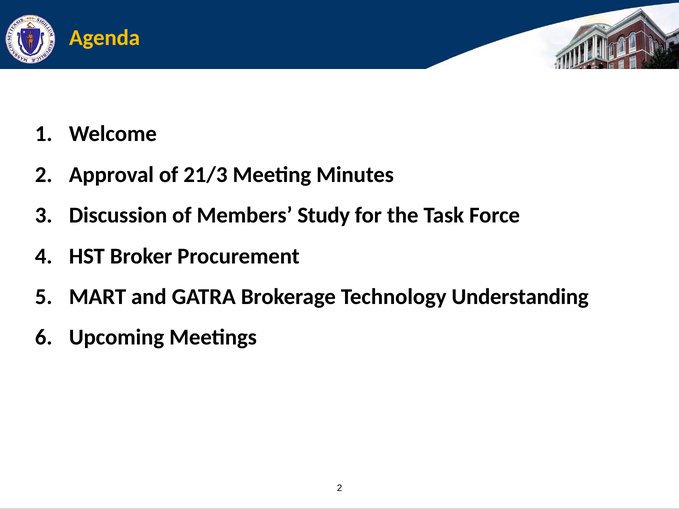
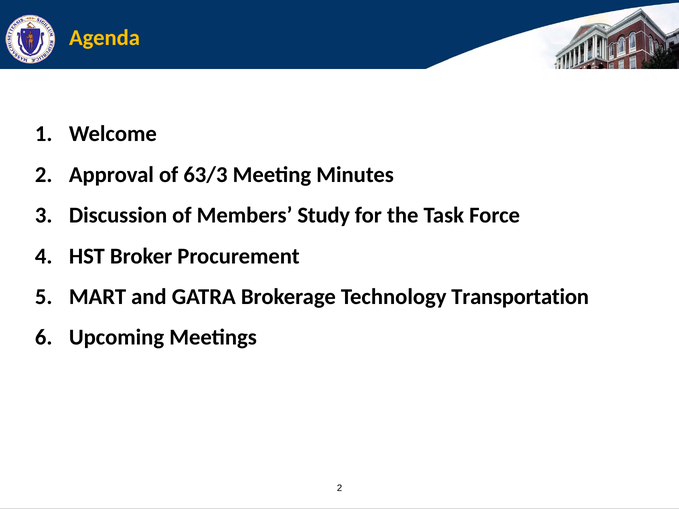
21/3: 21/3 -> 63/3 (205, 175)
Understanding: Understanding -> Transportation (520, 297)
